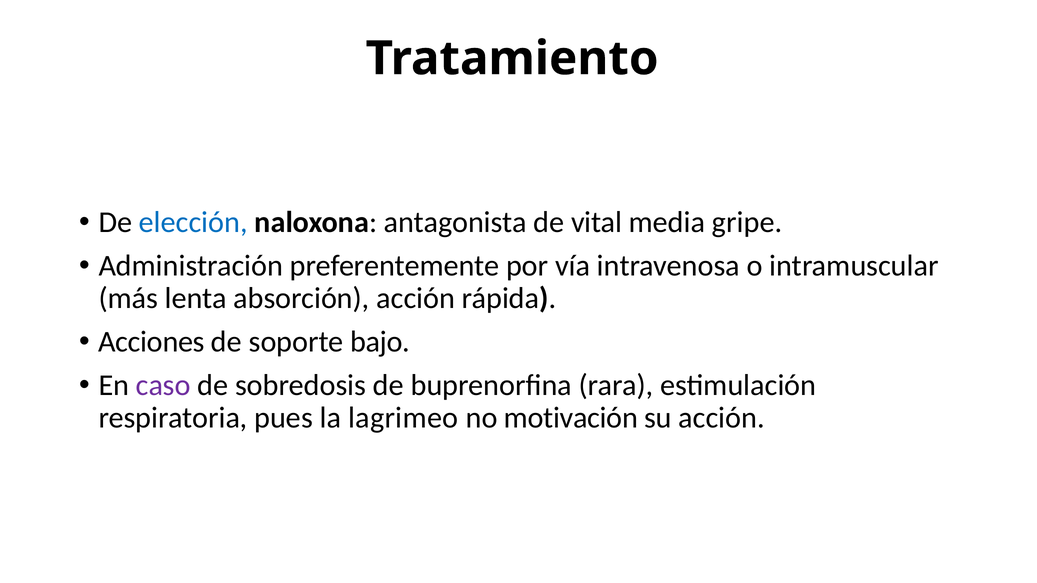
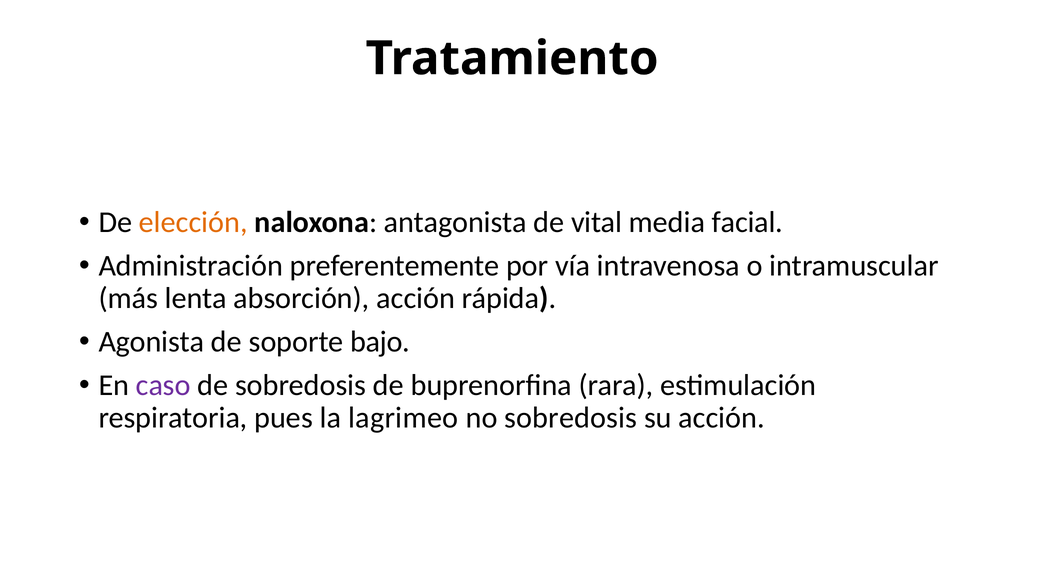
elección colour: blue -> orange (193, 222)
gripe: gripe -> facial (747, 222)
Acciones: Acciones -> Agonista (151, 342)
no motivación: motivación -> sobredosis (571, 418)
